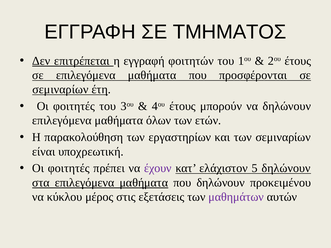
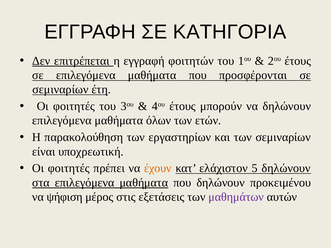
ΤΜΗΜΑΤΟΣ: ΤΜΗΜΑΤΟΣ -> ΚΑΤΗΓΟΡΙΑ (230, 32)
έχουν colour: purple -> orange (158, 168)
κύκλου: κύκλου -> ψήφιση (65, 197)
